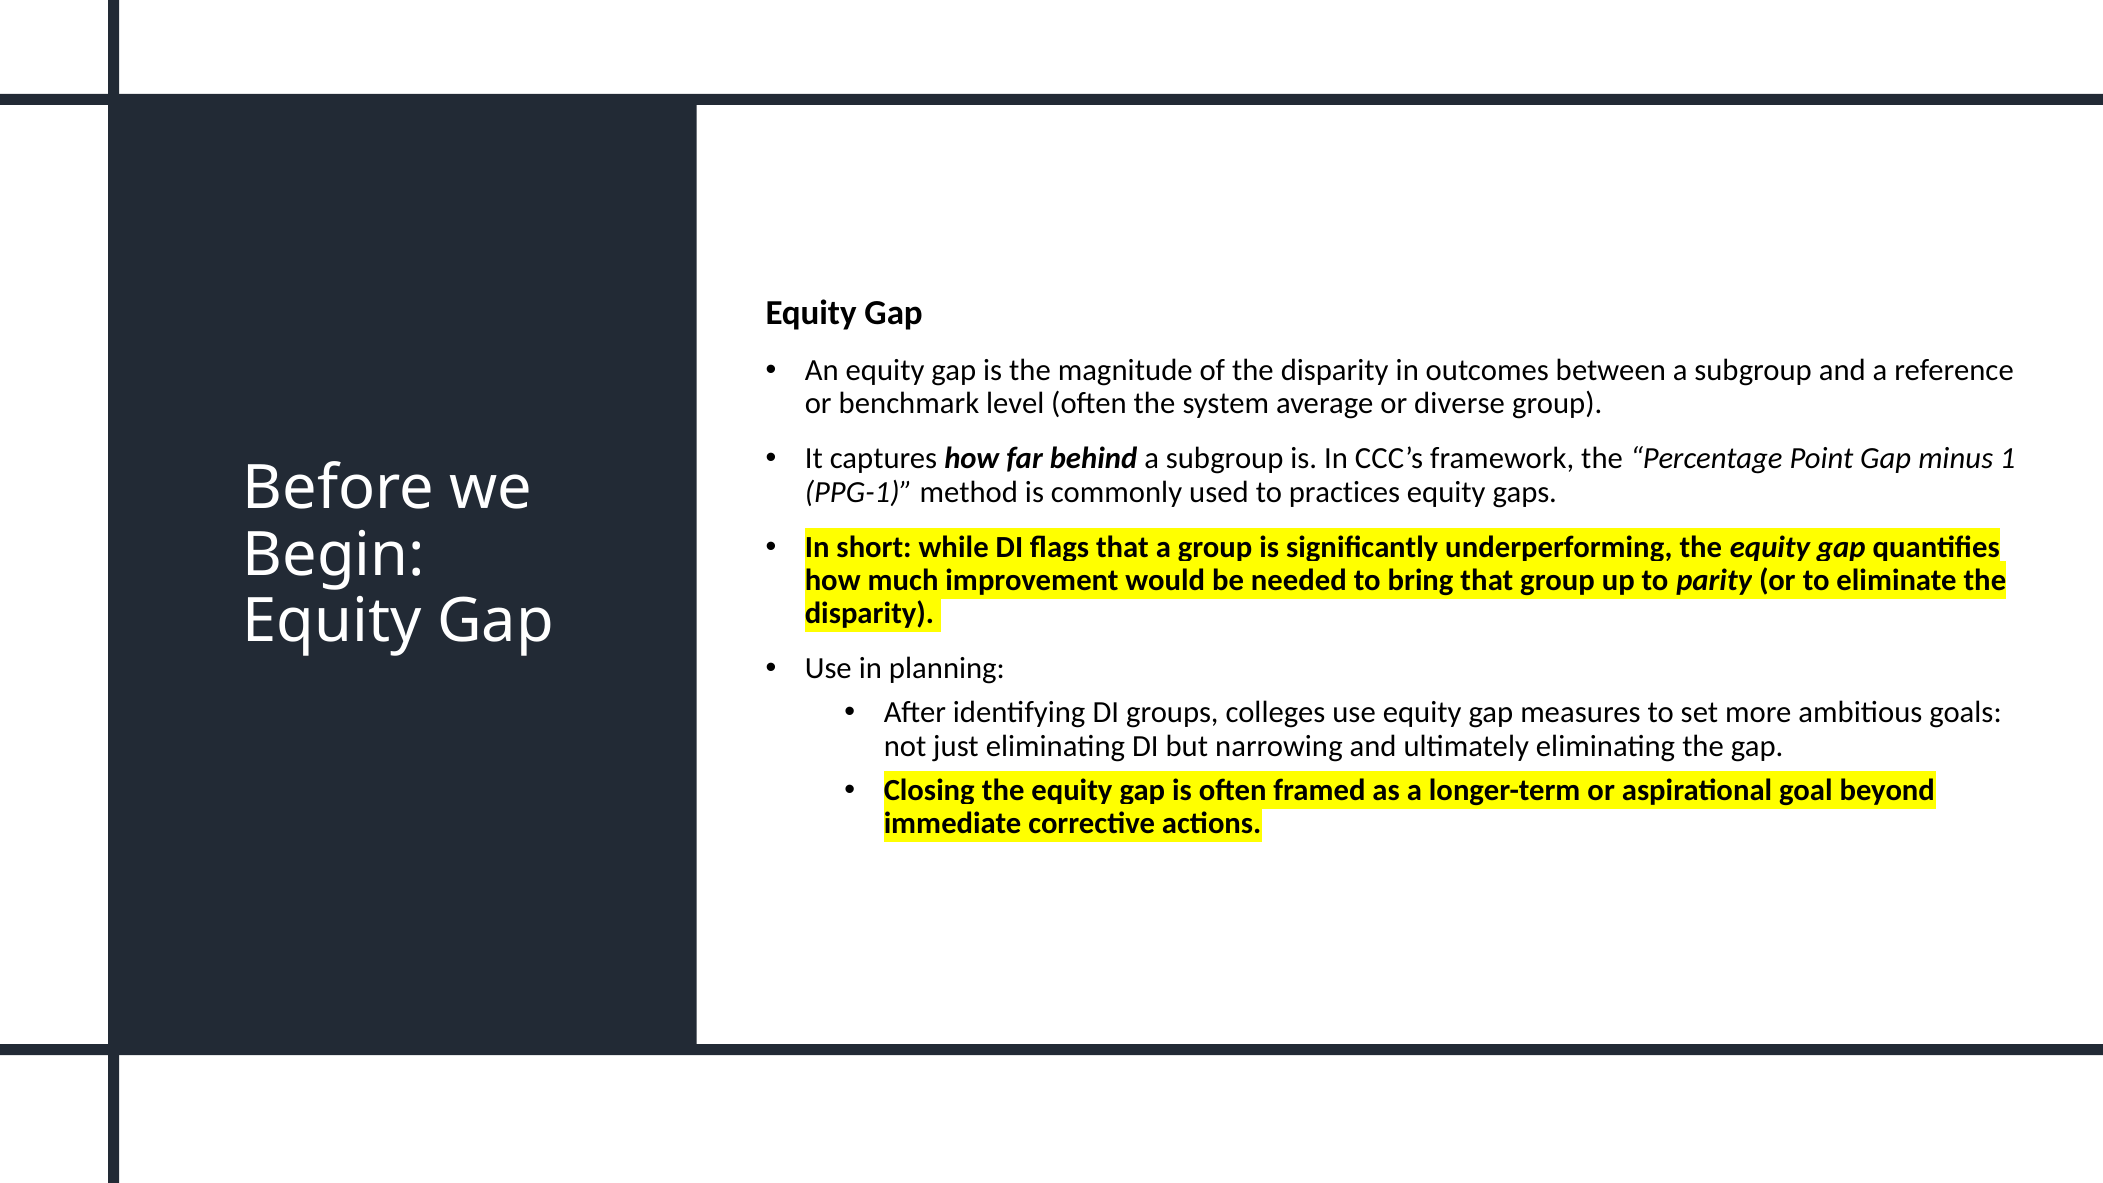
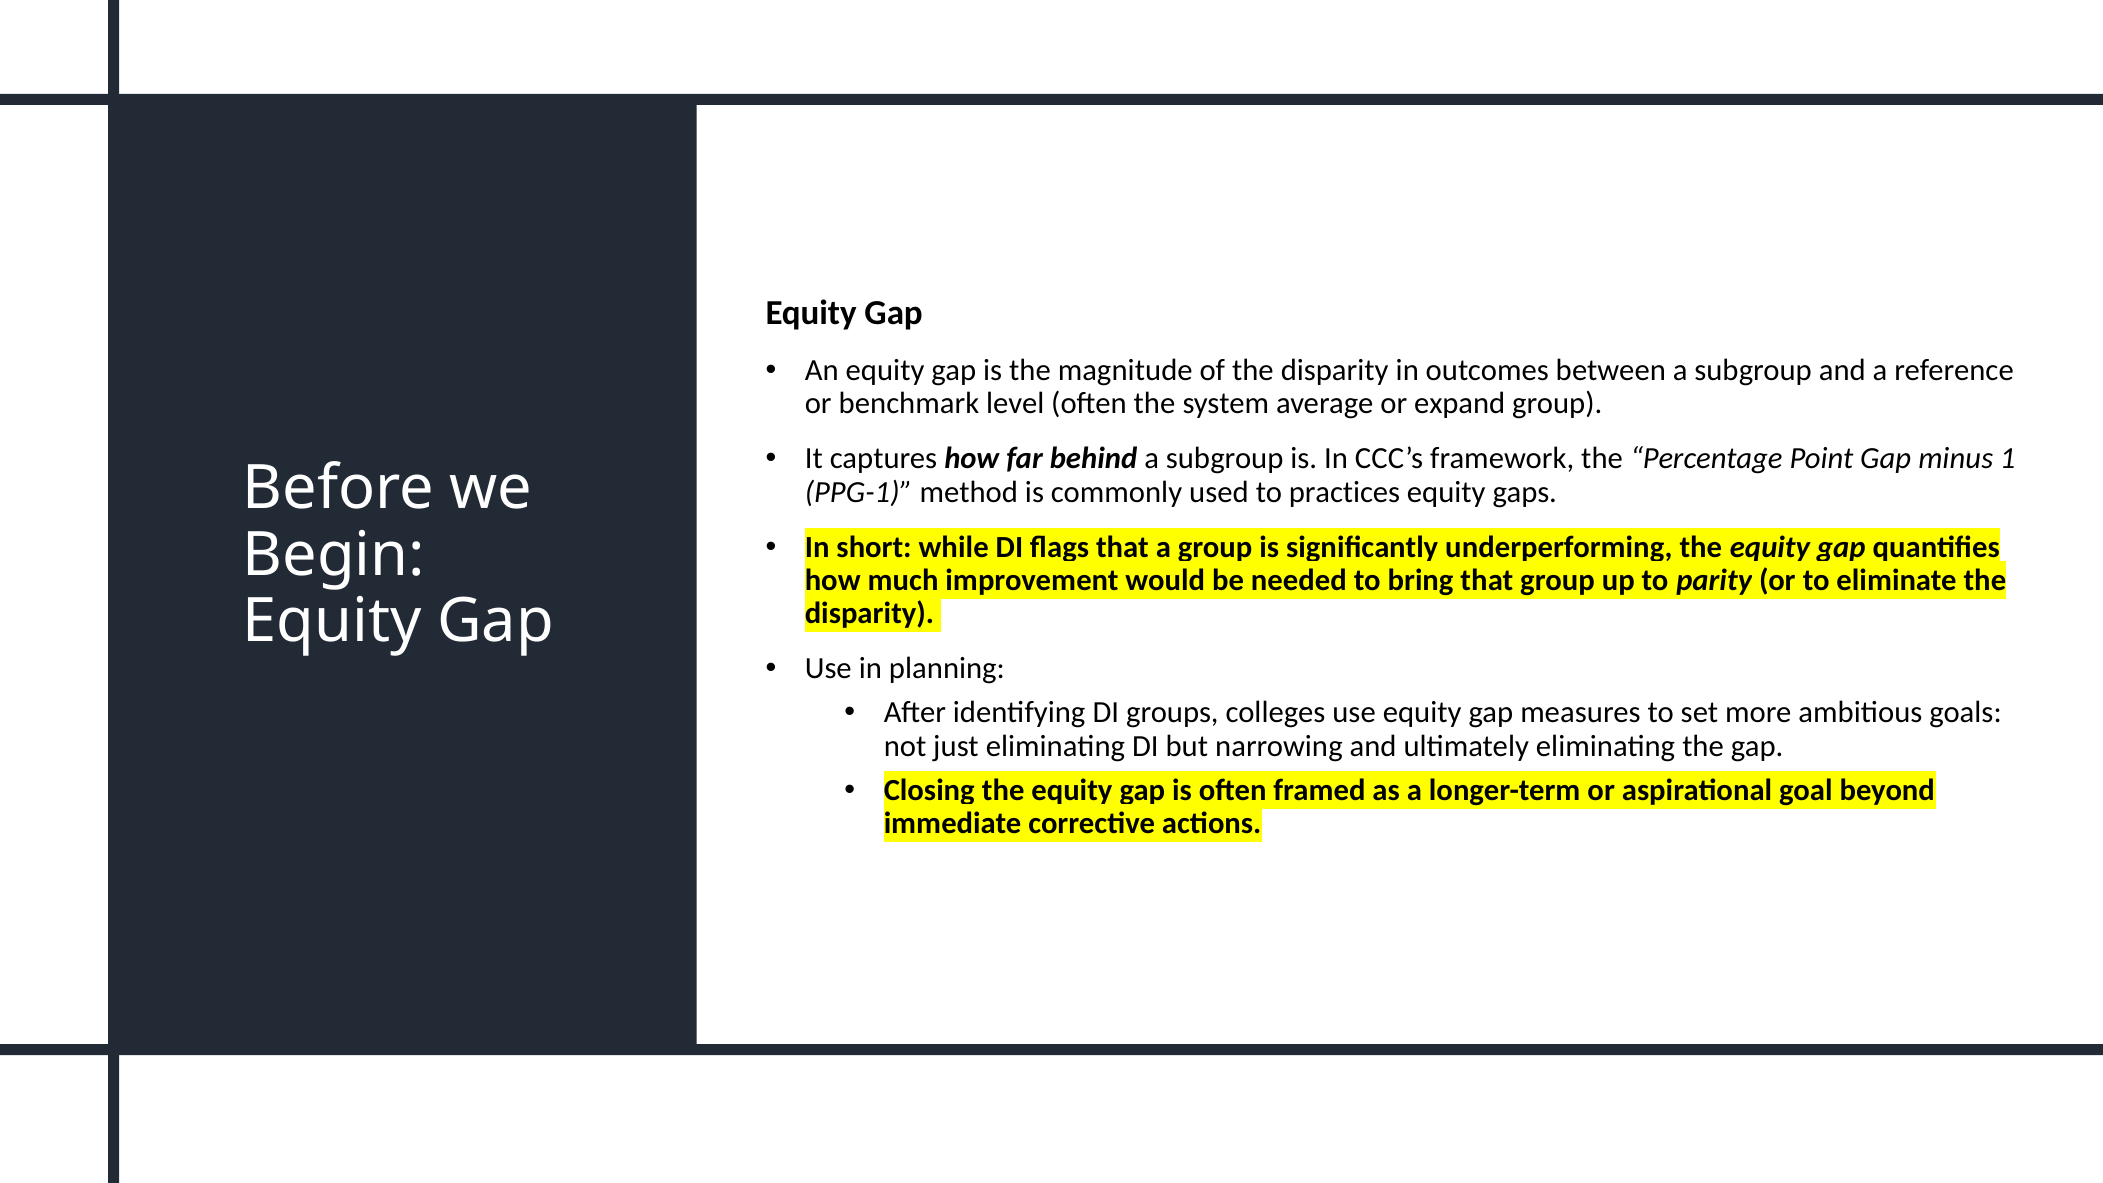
diverse: diverse -> expand (1460, 403)
